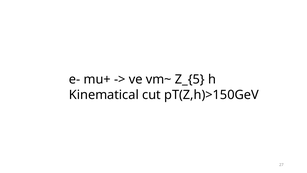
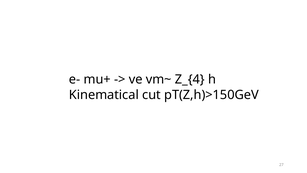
Z_{5: Z_{5 -> Z_{4 (190, 79)
